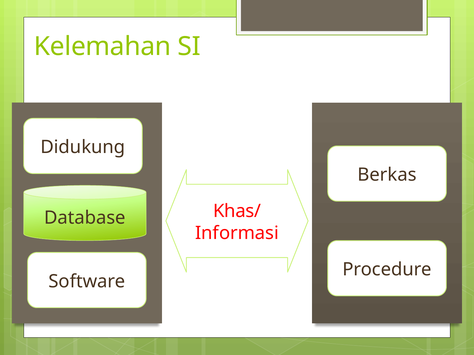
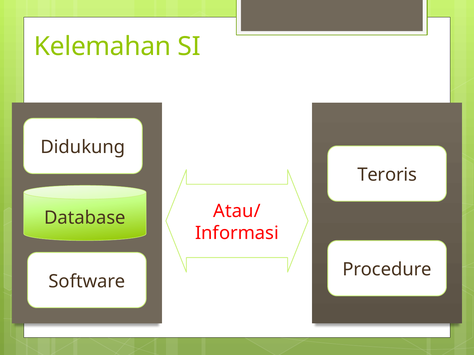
Berkas: Berkas -> Teroris (387, 175)
Khas/: Khas/ -> Atau/ (237, 211)
